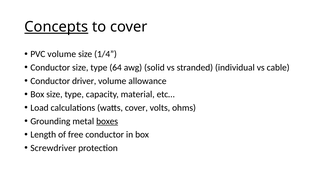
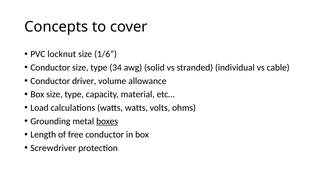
Concepts underline: present -> none (56, 27)
PVC volume: volume -> locknut (62, 54)
1/4: 1/4 -> 1/6 (106, 54)
64: 64 -> 34 (116, 68)
watts cover: cover -> watts (136, 108)
